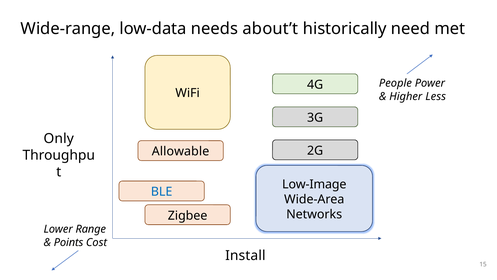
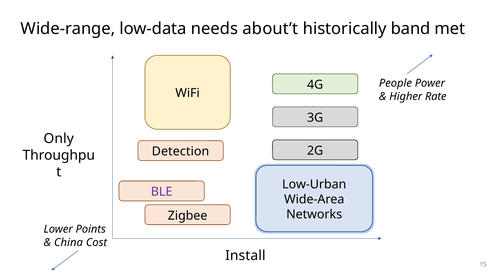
need: need -> band (411, 28)
Less: Less -> Rate (436, 96)
Allowable: Allowable -> Detection (181, 151)
Low-Image: Low-Image -> Low-Urban (314, 184)
BLE colour: blue -> purple (162, 192)
Range: Range -> Points (91, 229)
Points: Points -> China (68, 242)
